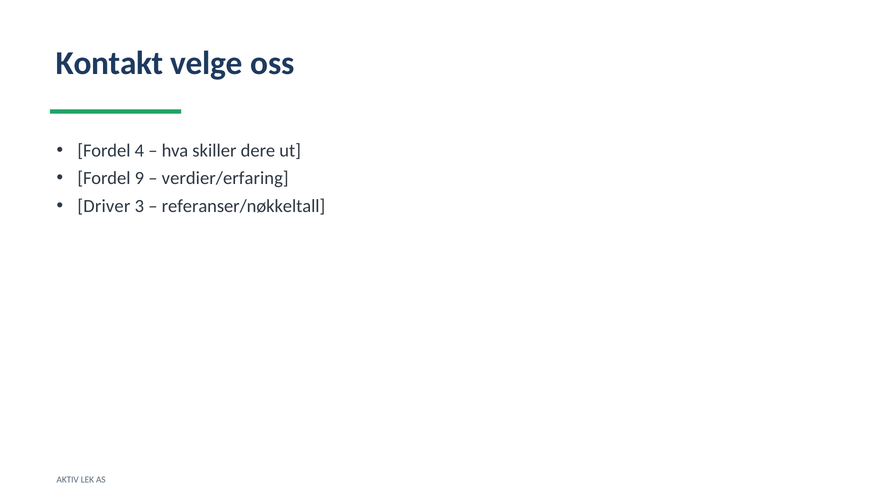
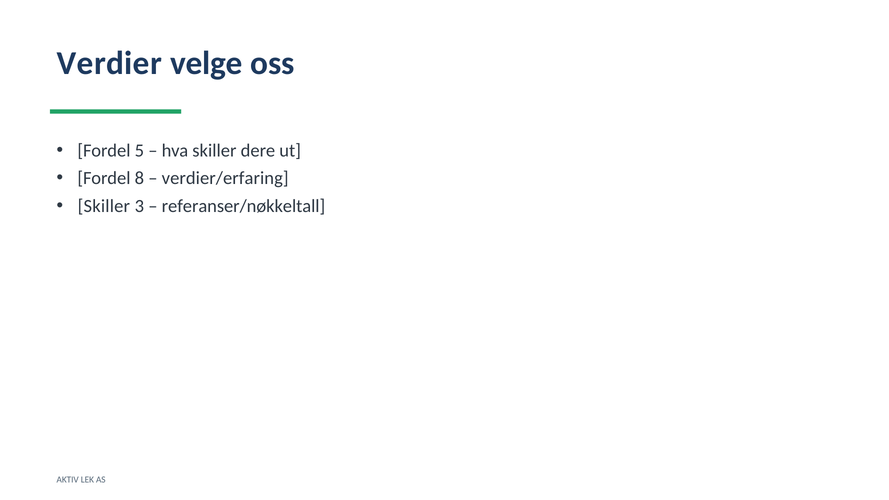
Kontakt: Kontakt -> Verdier (109, 63)
4: 4 -> 5 (139, 151)
9: 9 -> 8 (139, 178)
Driver: Driver -> Skiller (104, 206)
